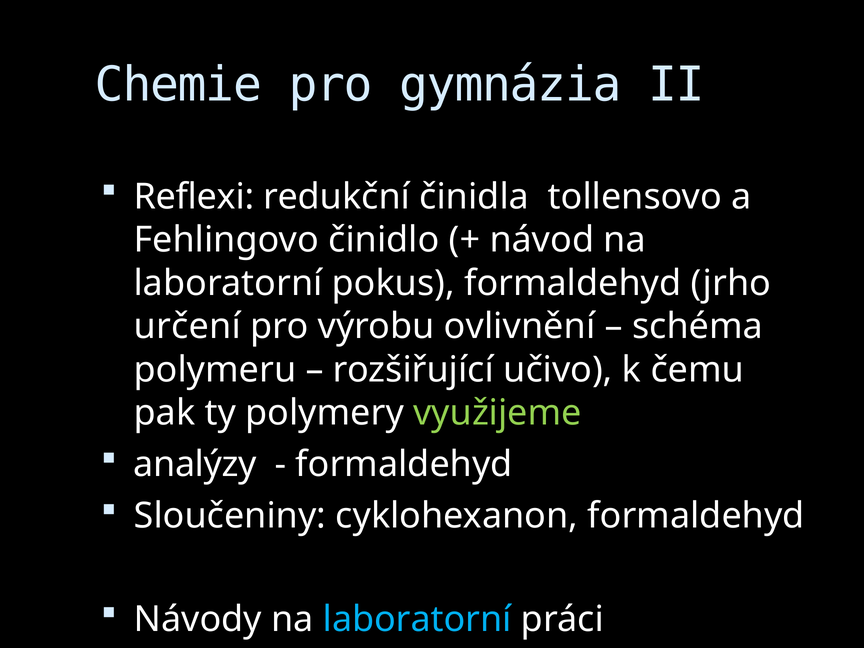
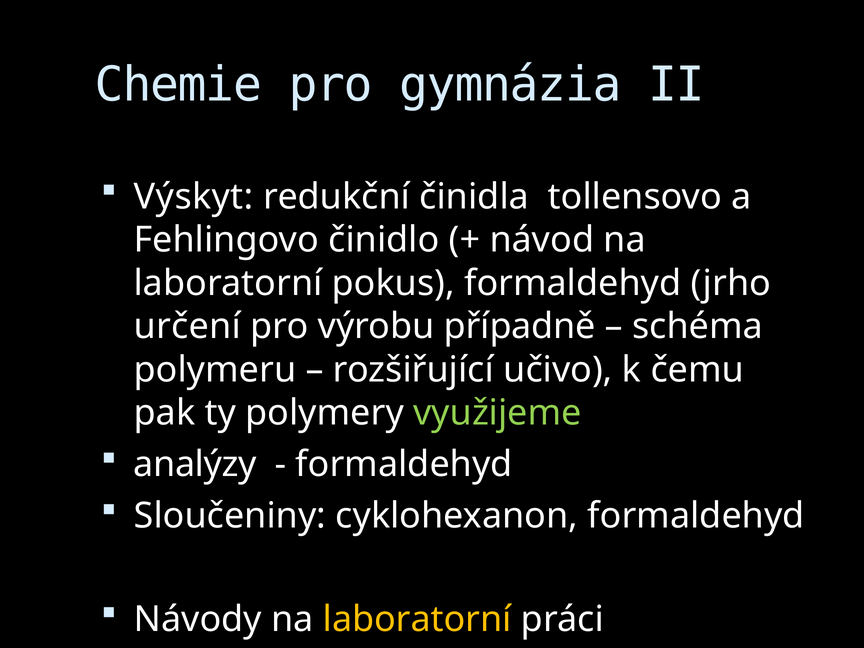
Reflexi: Reflexi -> Výskyt (194, 197)
ovlivnění: ovlivnění -> případně (520, 326)
laboratorní colour: light blue -> yellow (417, 619)
